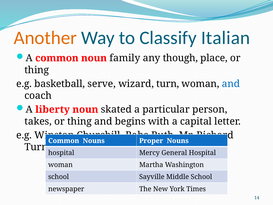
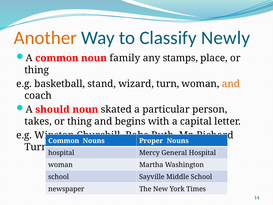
Italian: Italian -> Newly (226, 38)
though: though -> stamps (180, 58)
serve: serve -> stand (102, 84)
and colour: blue -> orange (231, 84)
liberty: liberty -> should (53, 109)
